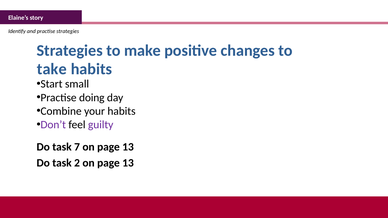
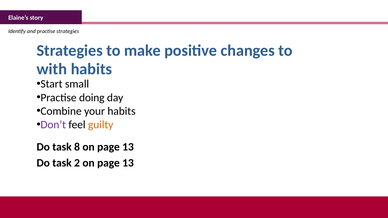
take: take -> with (52, 69)
guilty colour: purple -> orange (101, 125)
7: 7 -> 8 (77, 147)
